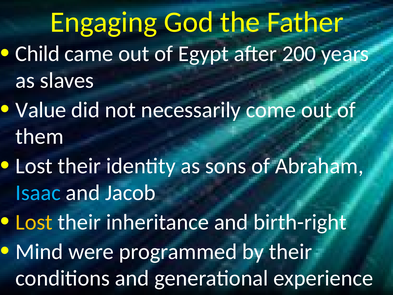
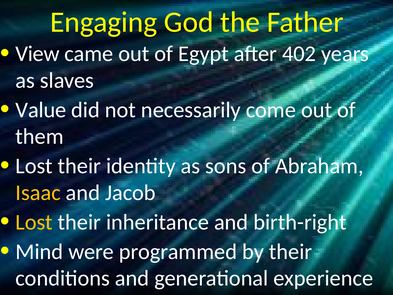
Child: Child -> View (37, 54)
200: 200 -> 402 (299, 54)
Isaac colour: light blue -> yellow (38, 192)
